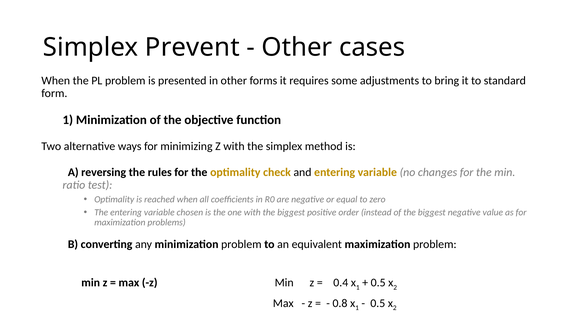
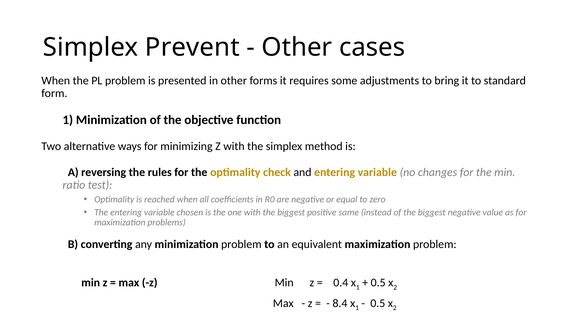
order: order -> same (349, 213)
0.8: 0.8 -> 8.4 (340, 303)
